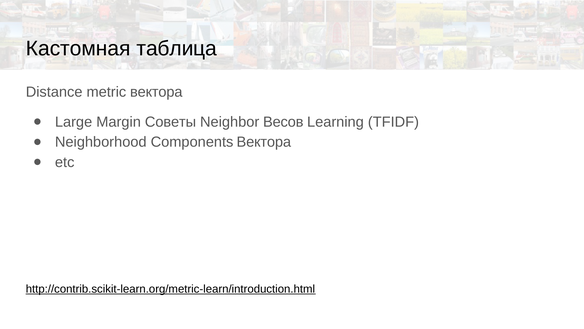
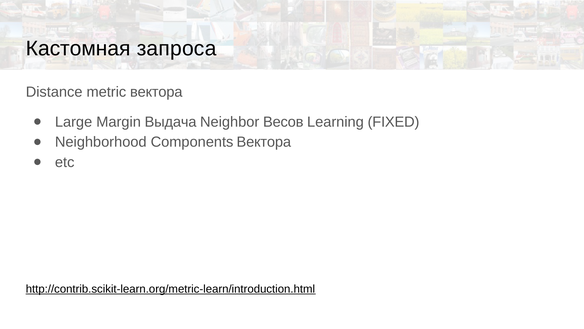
таблица: таблица -> запроса (177, 48)
Советы: Советы -> Выдача (171, 122)
TFIDF: TFIDF -> FIXED (394, 122)
